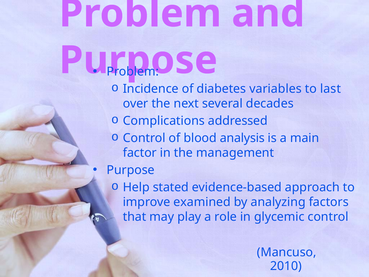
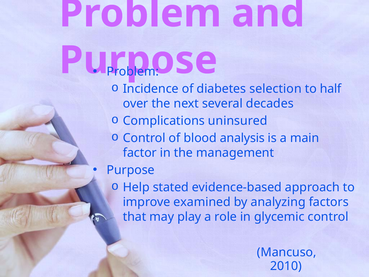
variables: variables -> selection (275, 89)
last: last -> half (331, 89)
addressed: addressed -> uninsured (238, 121)
